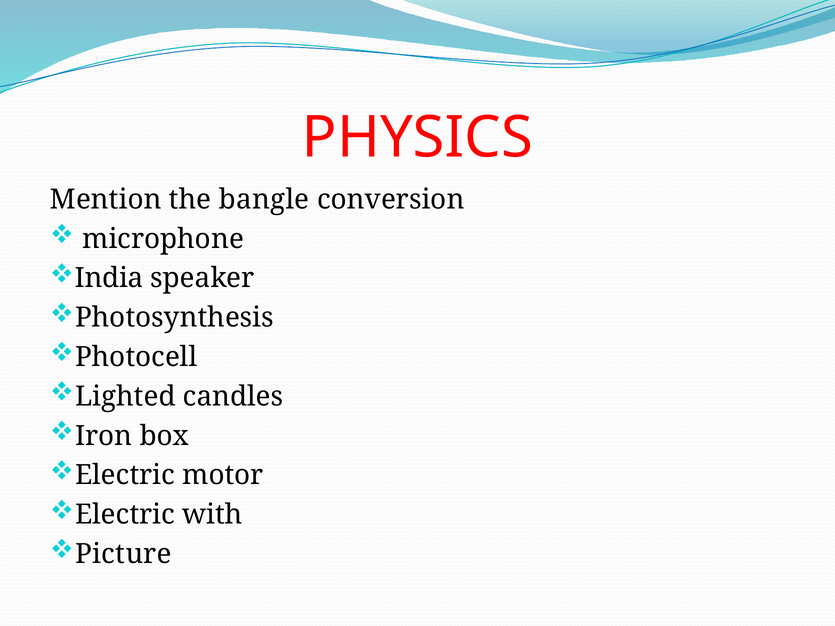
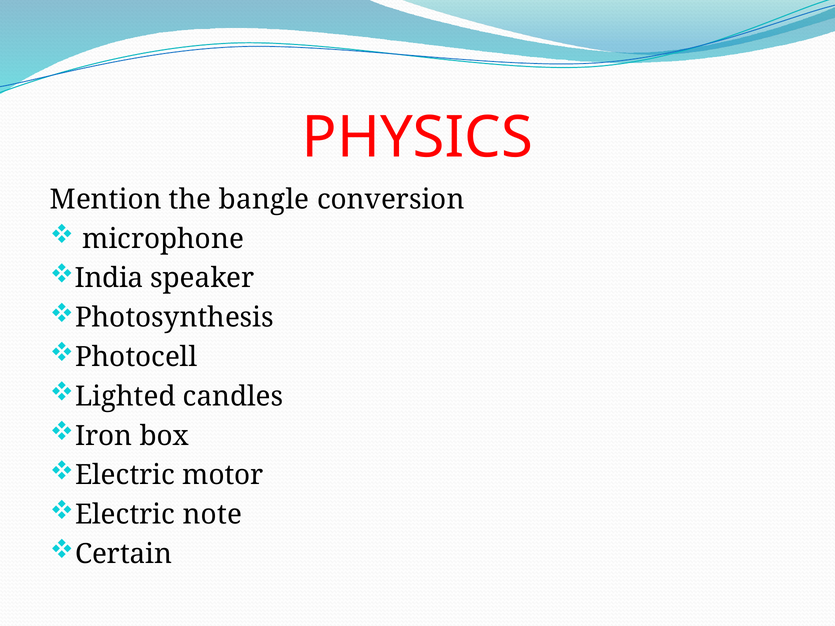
with: with -> note (212, 515)
Picture: Picture -> Certain (124, 554)
